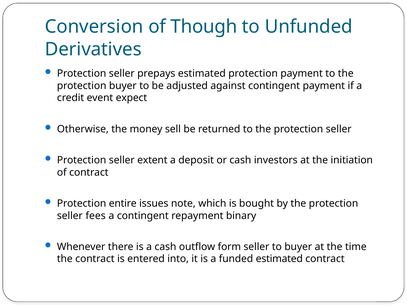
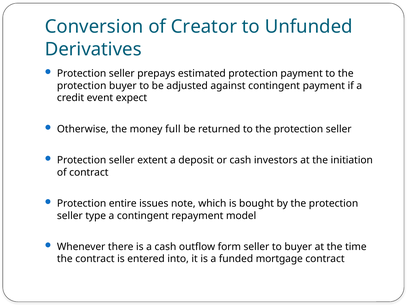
Though: Though -> Creator (204, 27)
sell: sell -> full (173, 129)
fees: fees -> type (96, 215)
binary: binary -> model (241, 215)
funded estimated: estimated -> mortgage (279, 258)
